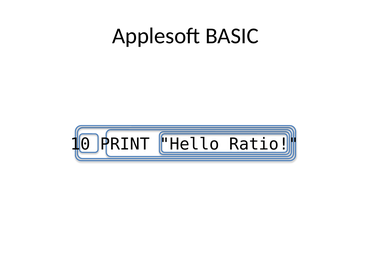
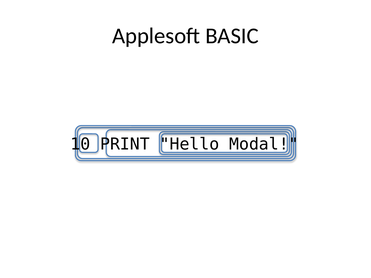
Ratio: Ratio -> Modal (264, 144)
